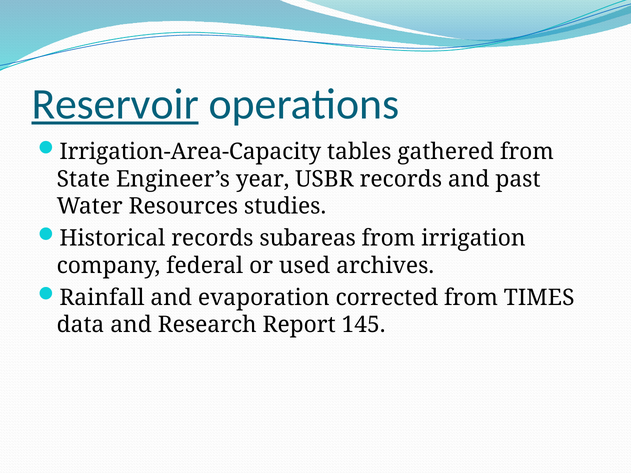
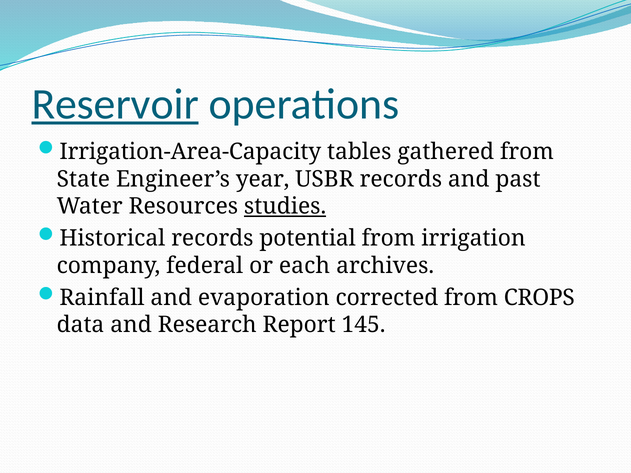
studies underline: none -> present (285, 207)
subareas: subareas -> potential (308, 238)
used: used -> each (304, 266)
TIMES: TIMES -> CROPS (539, 298)
